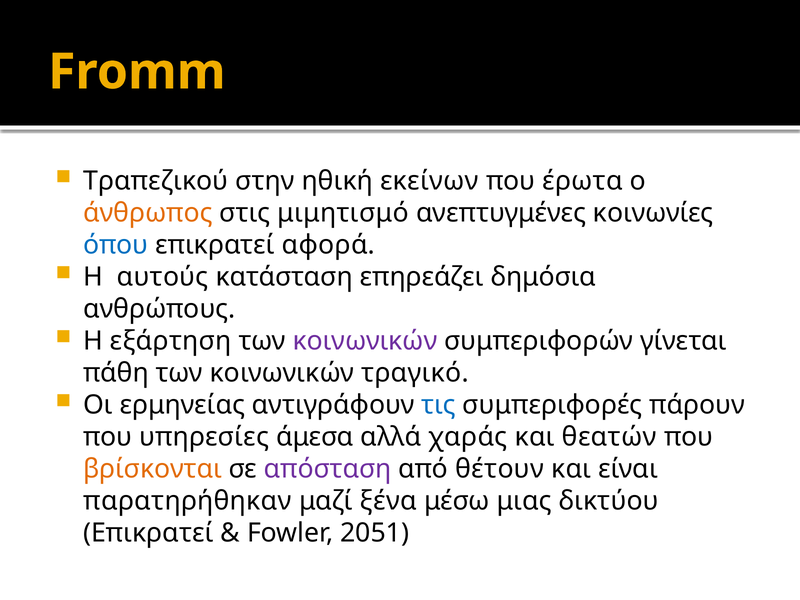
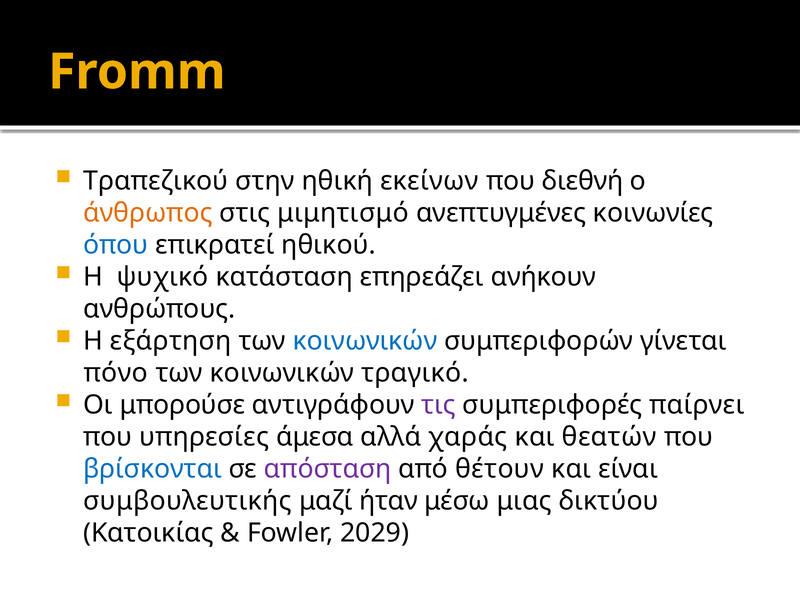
έρωτα: έρωτα -> διεθνή (583, 181)
αφορά: αφορά -> ηθικού (329, 245)
αυτούς: αυτούς -> ψυχικό (163, 277)
δημόσια: δημόσια -> ανήκουν (543, 277)
κοινωνικών colour: purple -> blue (365, 341)
πάθη: πάθη -> πόνο (116, 373)
ερμηνείας: ερμηνείας -> μπορούσε (183, 405)
τις colour: blue -> purple (438, 405)
πάρουν: πάρουν -> παίρνει (697, 405)
βρίσκονται colour: orange -> blue (153, 469)
παρατηρήθηκαν: παρατηρήθηκαν -> συμβουλευτικής (188, 501)
ξένα: ξένα -> ήταν (389, 501)
Επικρατεί: Επικρατεί -> Κατοικίας (148, 533)
2051: 2051 -> 2029 (375, 533)
